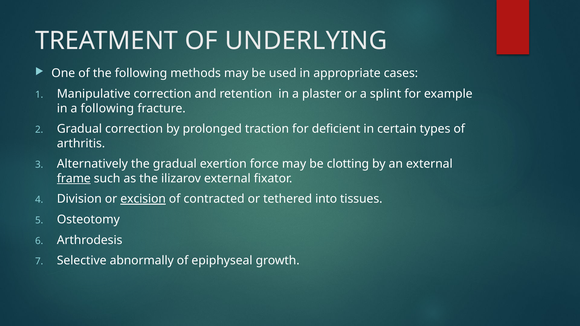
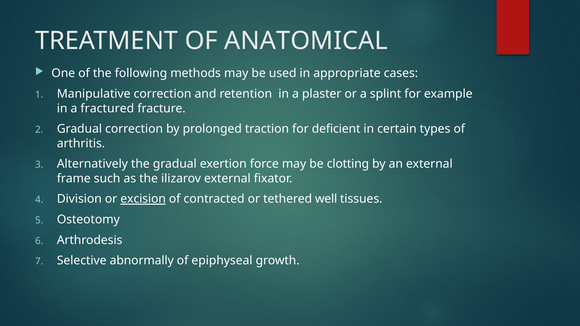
UNDERLYING: UNDERLYING -> ANATOMICAL (306, 41)
a following: following -> fractured (107, 108)
frame underline: present -> none (74, 179)
into: into -> well (326, 199)
